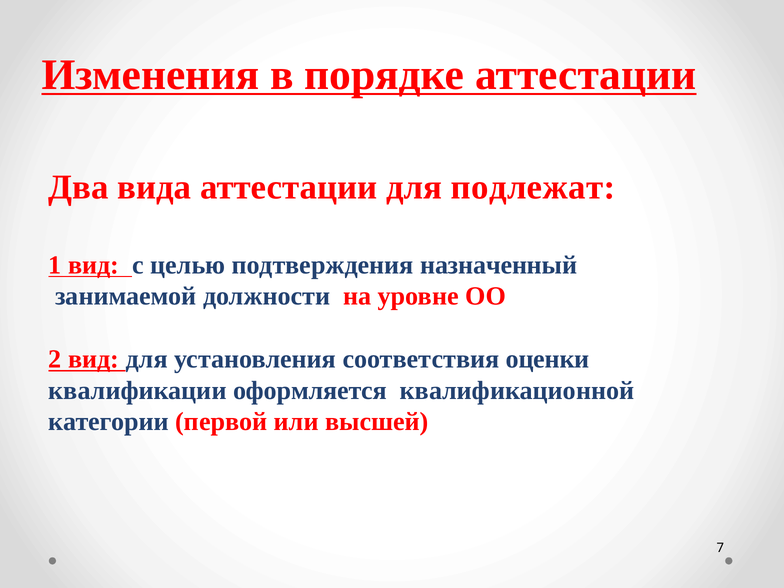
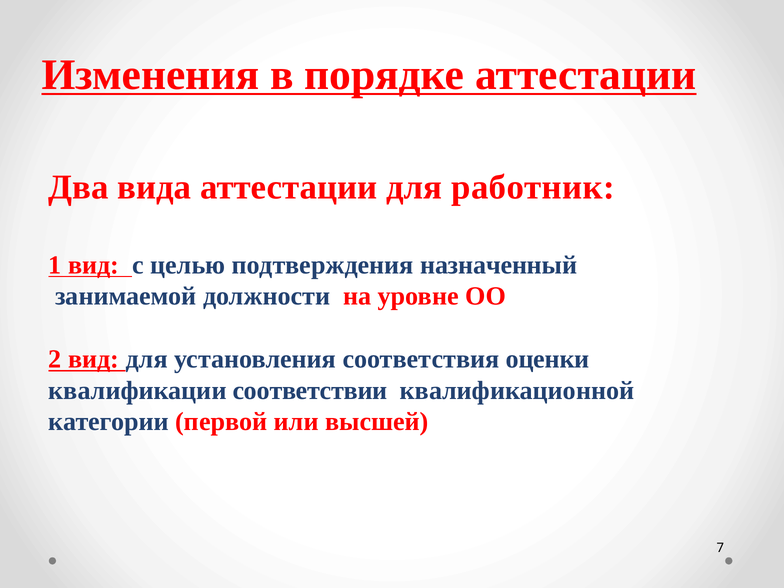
подлежат: подлежат -> работник (533, 187)
оформляется: оформляется -> соответствии (310, 390)
